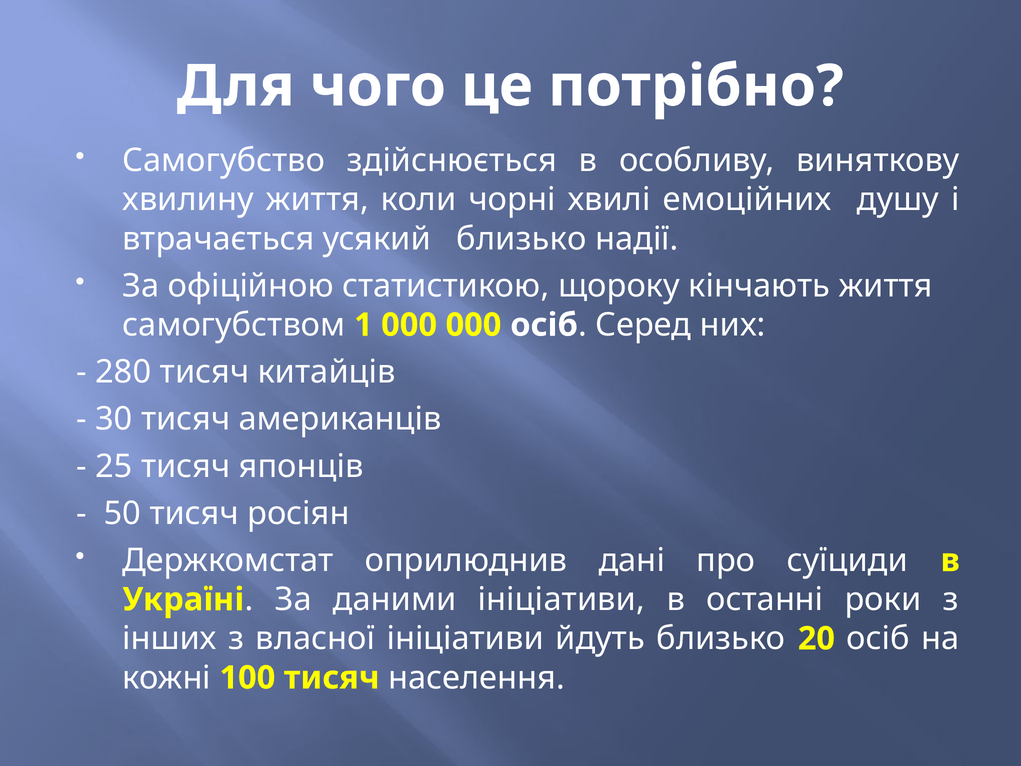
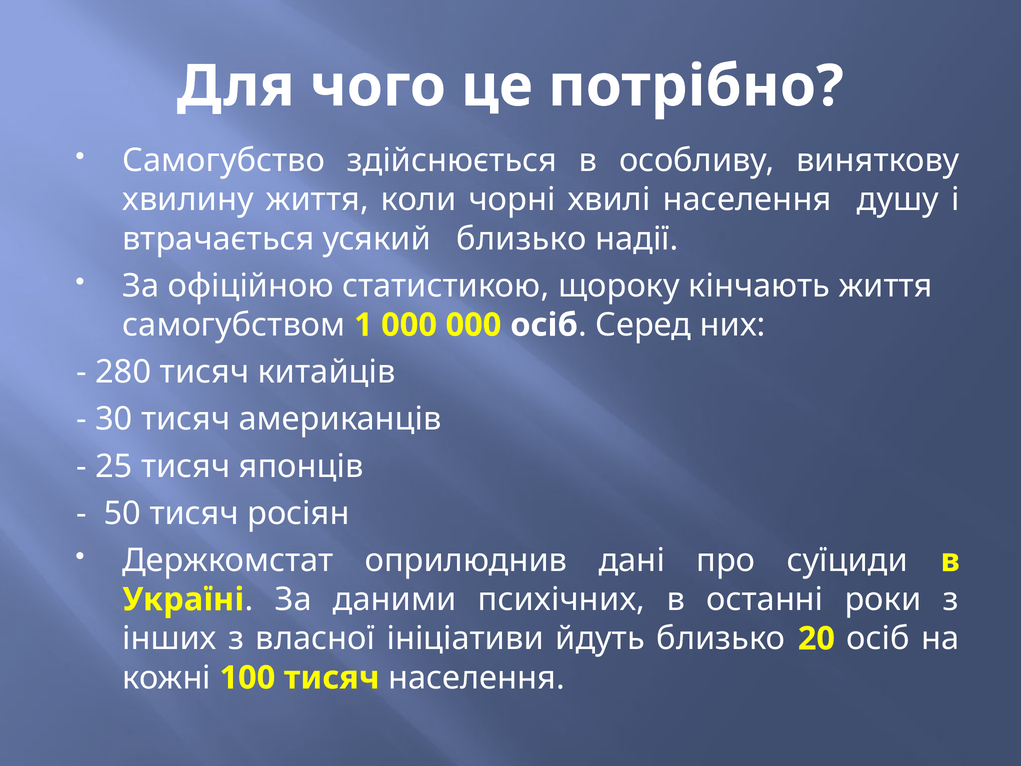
хвилі емоційних: емоційних -> населення (747, 200)
даними ініціативи: ініціативи -> психічних (561, 599)
